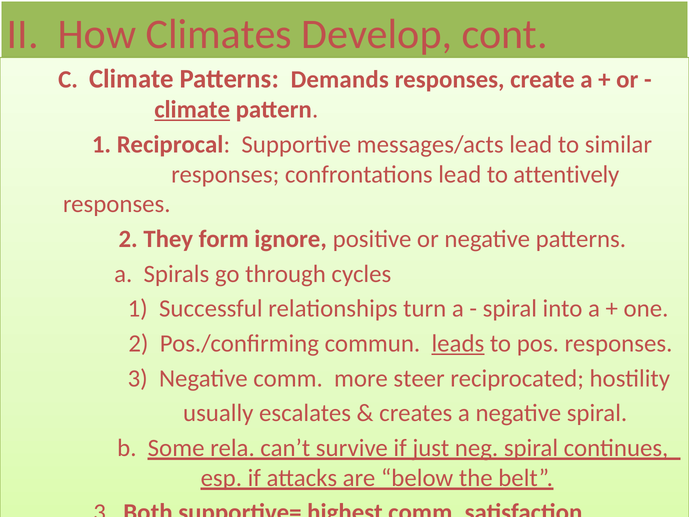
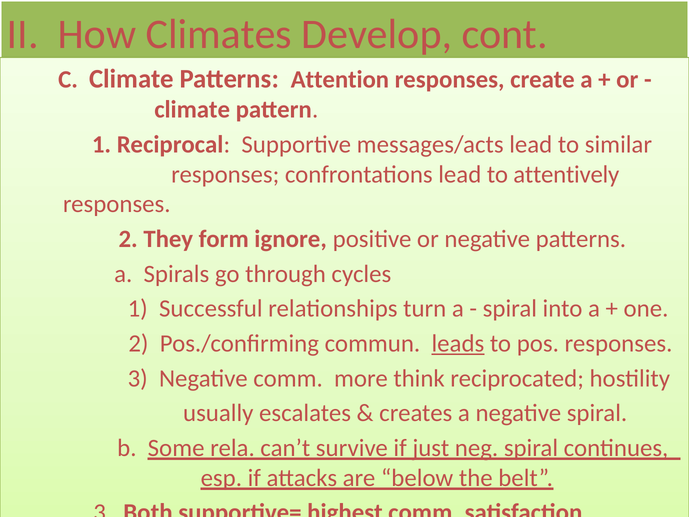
Demands: Demands -> Attention (340, 79)
climate underline: present -> none (192, 110)
steer: steer -> think (419, 378)
